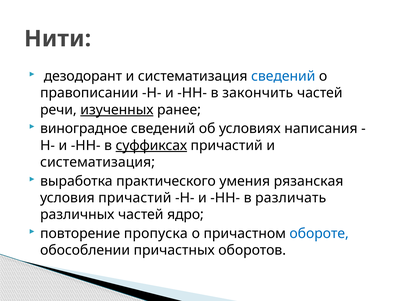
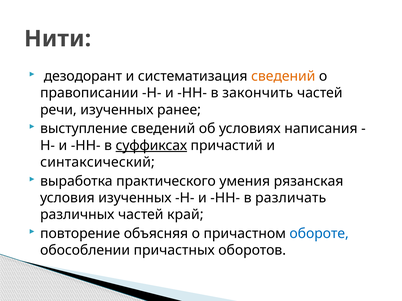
сведений colour: blue -> orange (283, 76)
изученных underline: present -> none (117, 110)
виноградное: виноградное -> выступление (84, 129)
систематизация: систематизация -> синтаксический (98, 162)
условия причастий: причастий -> изученных (135, 198)
ядро: ядро -> край (185, 215)
пропуска: пропуска -> объясняя (156, 234)
